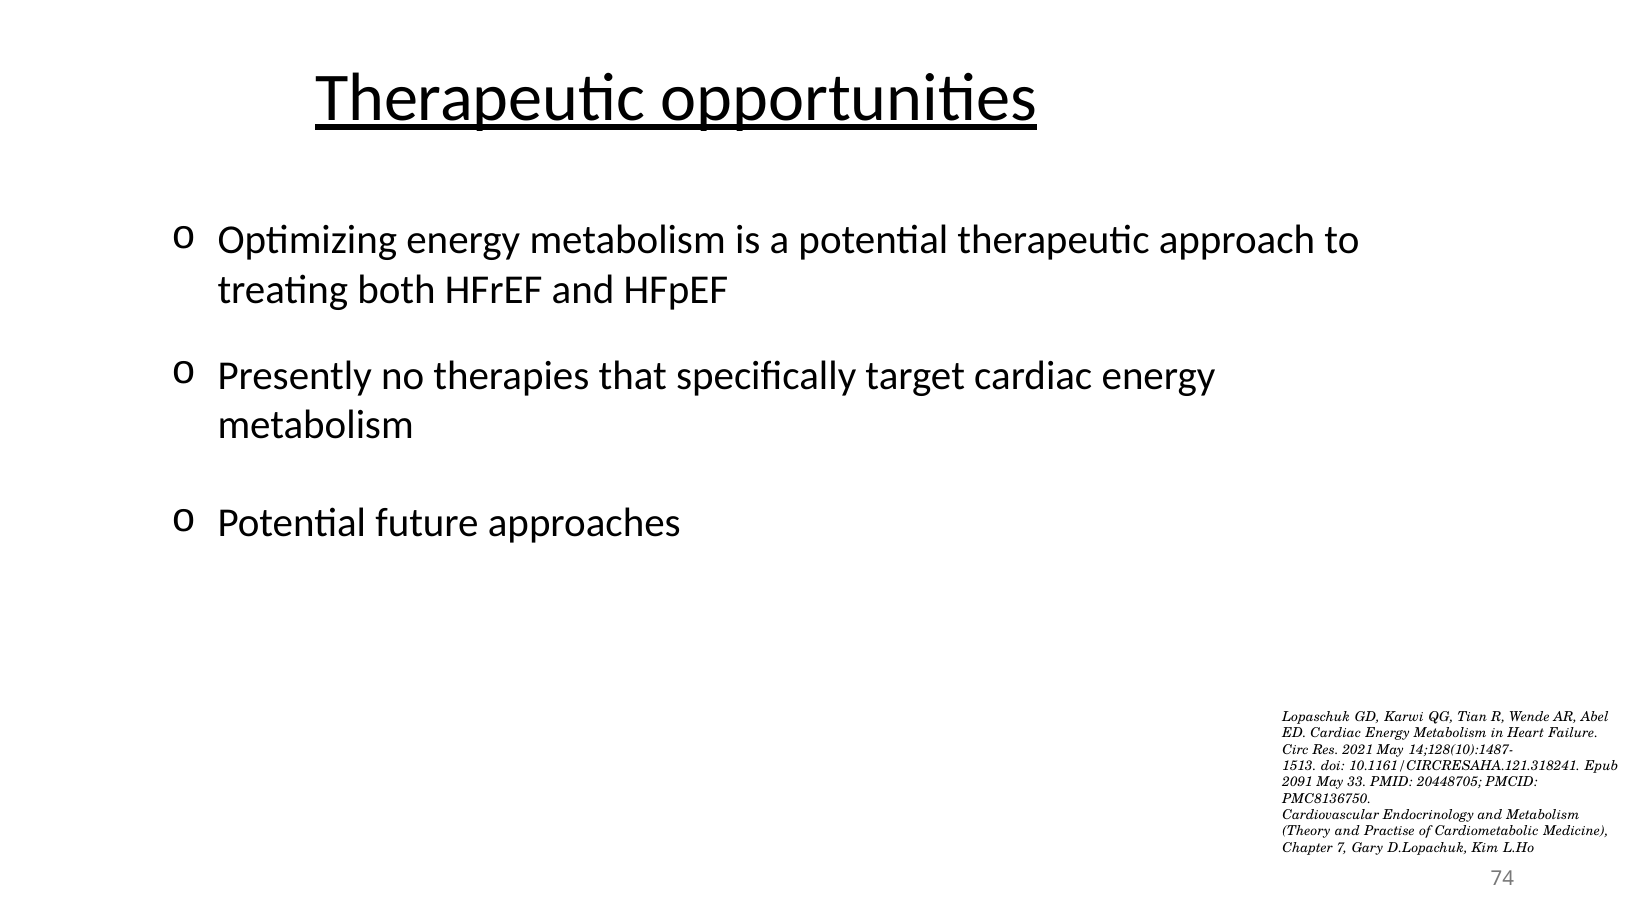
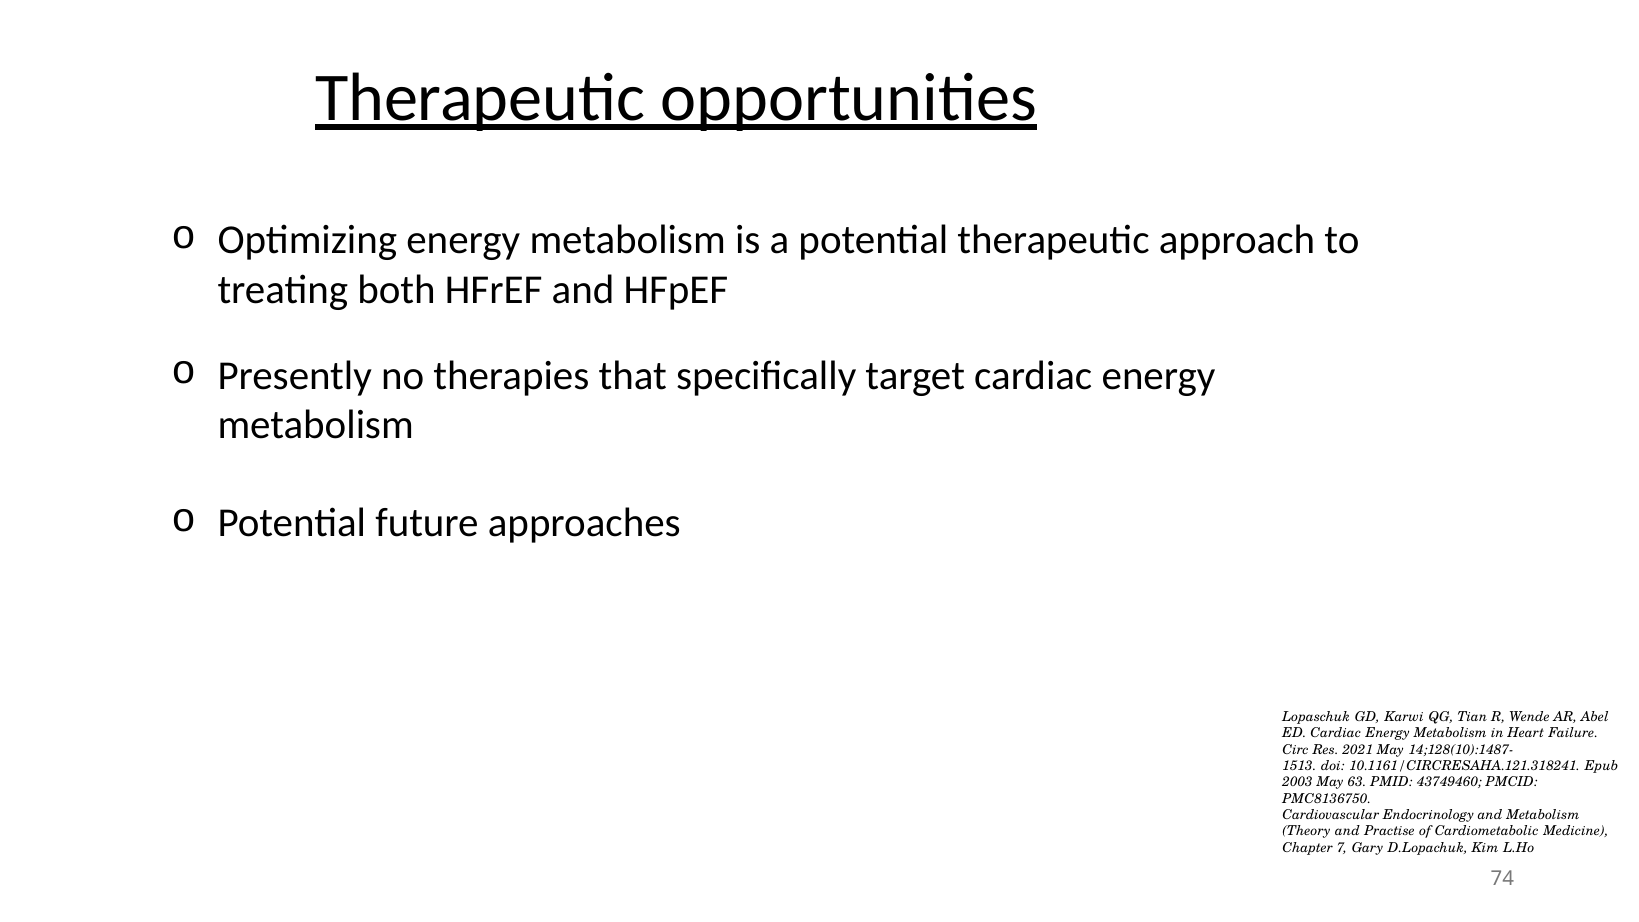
2091: 2091 -> 2003 (1298, 782)
33: 33 -> 63 (1357, 782)
20448705: 20448705 -> 43749460 (1450, 782)
